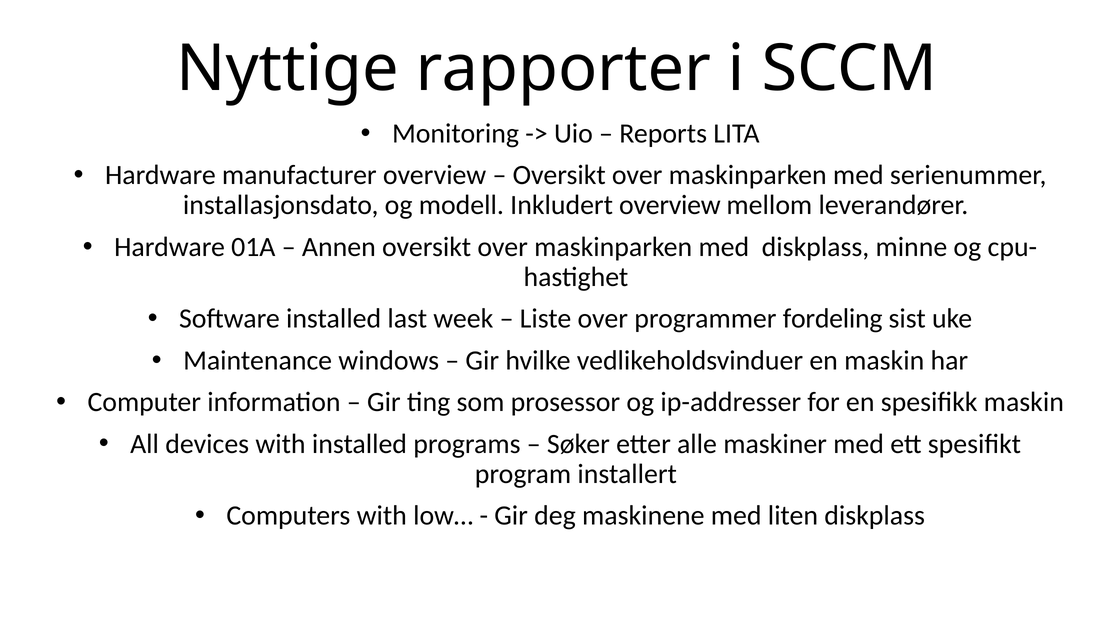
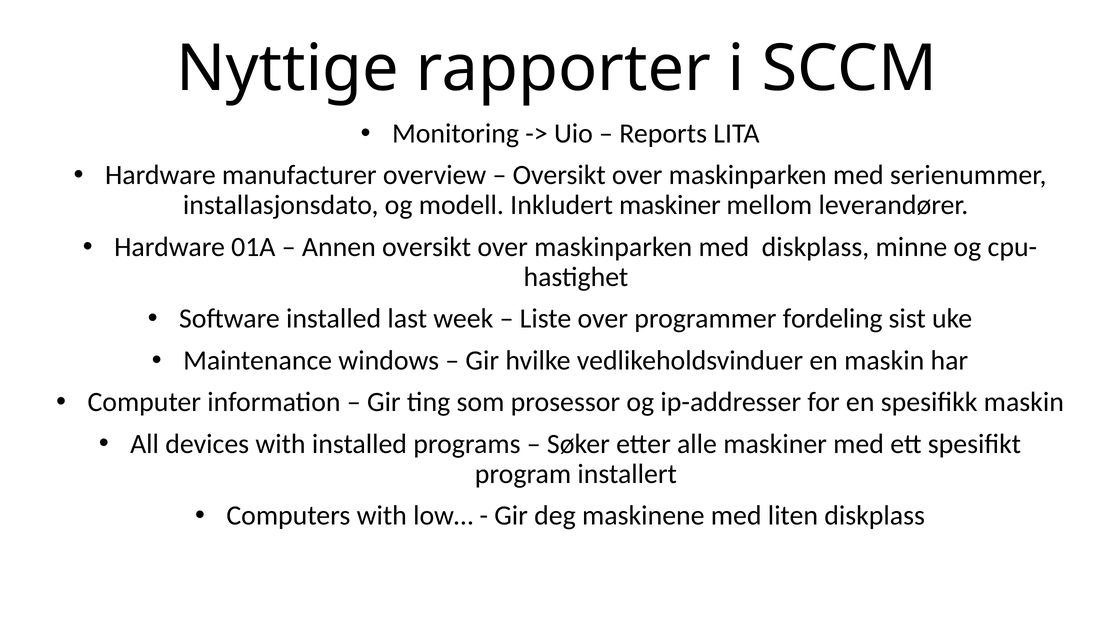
Inkludert overview: overview -> maskiner (670, 205)
